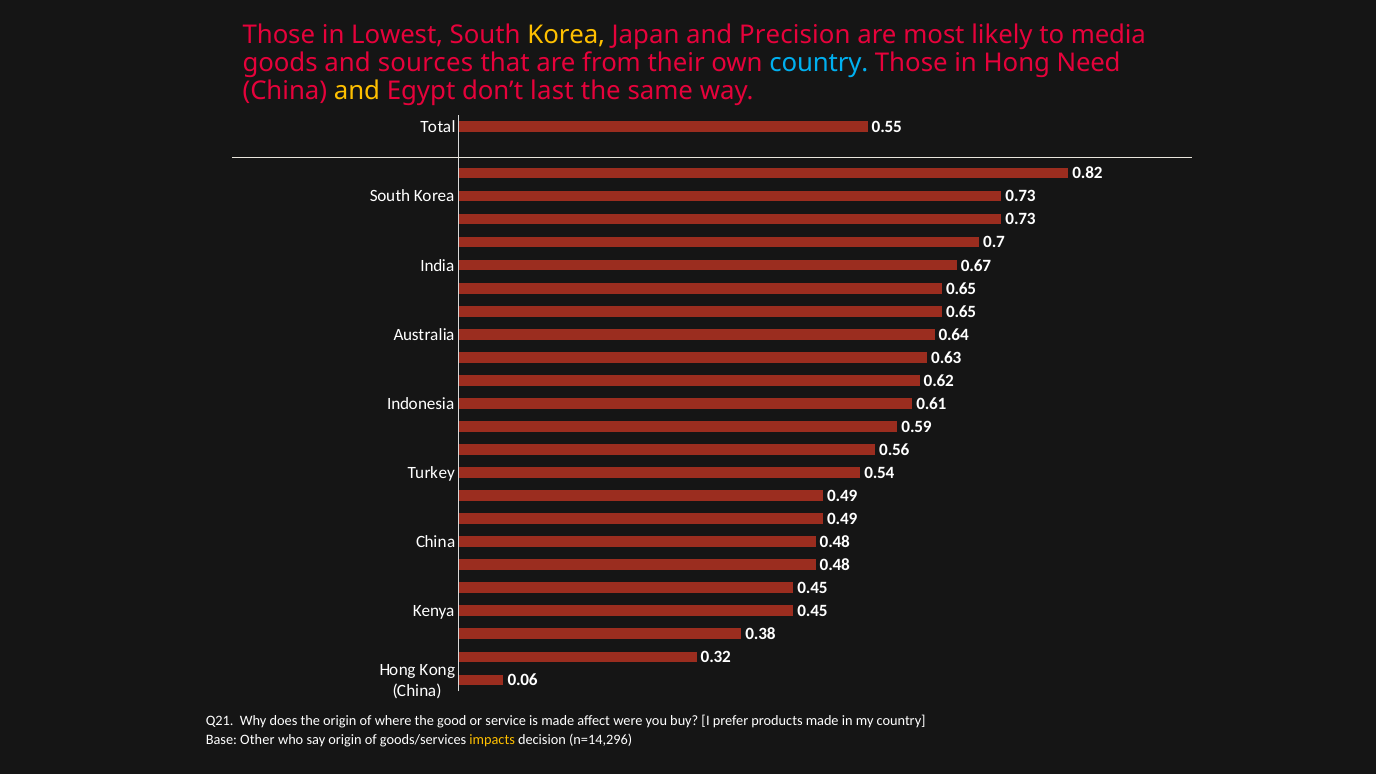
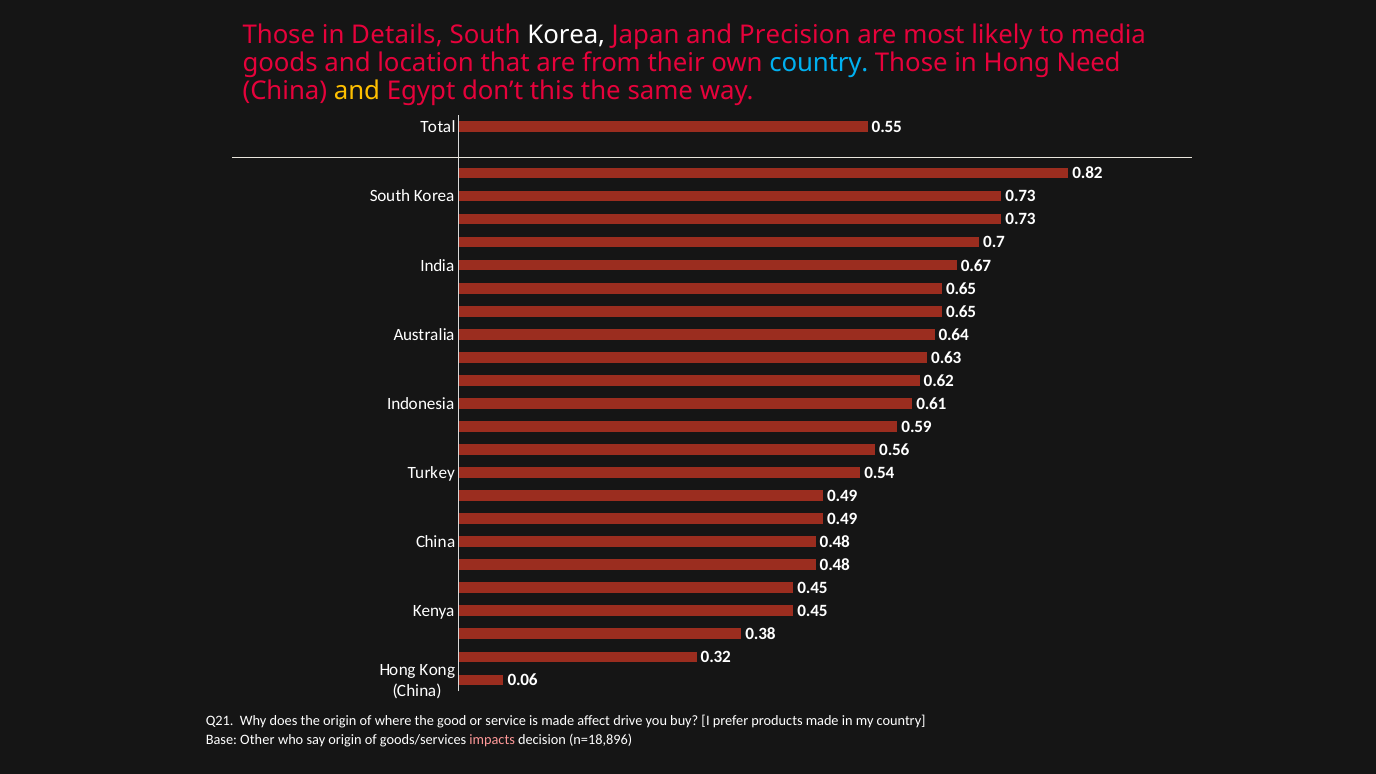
Lowest: Lowest -> Details (397, 35)
Korea colour: yellow -> white (566, 35)
sources: sources -> location (426, 63)
last: last -> this (552, 91)
were: were -> drive (628, 721)
impacts colour: yellow -> pink (492, 740)
n=14,296: n=14,296 -> n=18,896 (601, 740)
